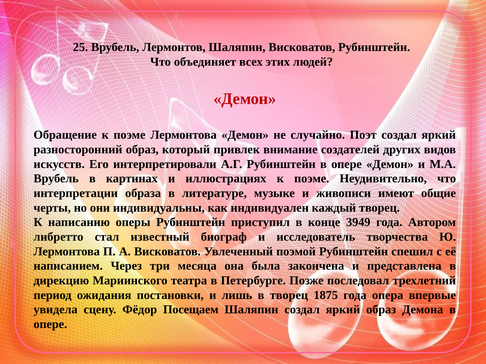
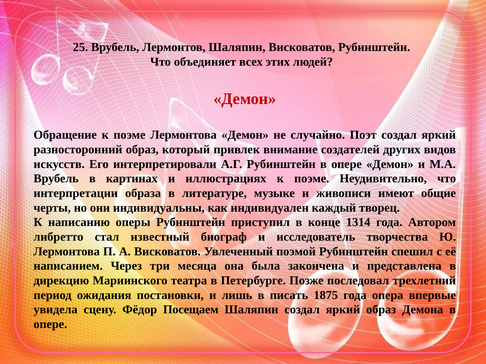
3949: 3949 -> 1314 (358, 223)
в творец: творец -> писать (289, 295)
